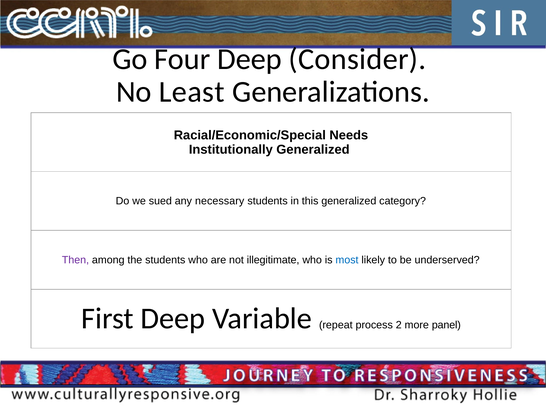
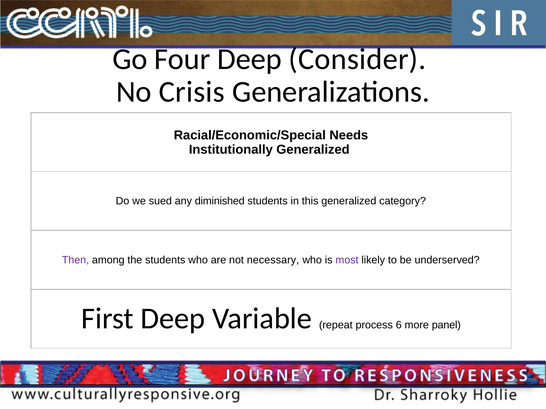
Least: Least -> Crisis (192, 92)
necessary: necessary -> diminished (220, 201)
illegitimate: illegitimate -> necessary (273, 260)
most colour: blue -> purple (347, 260)
2: 2 -> 6 (399, 326)
